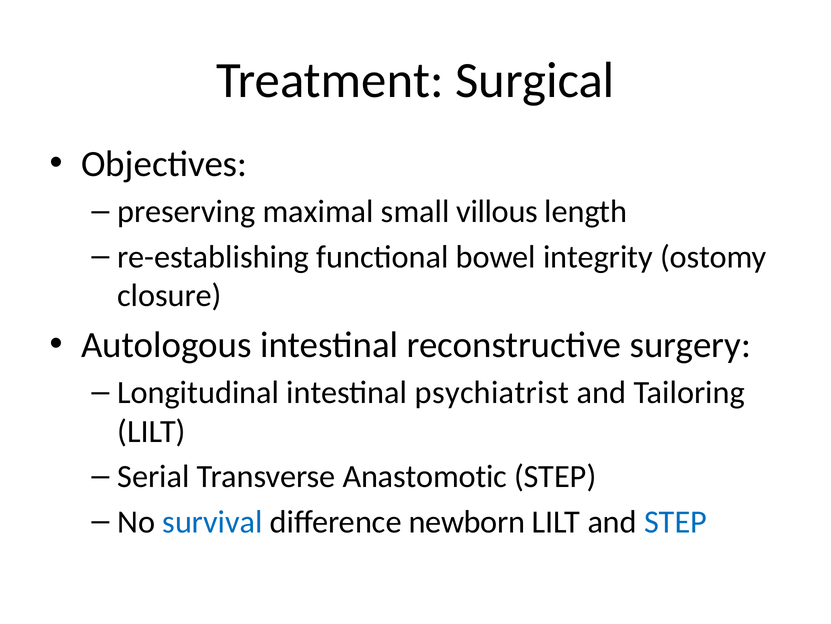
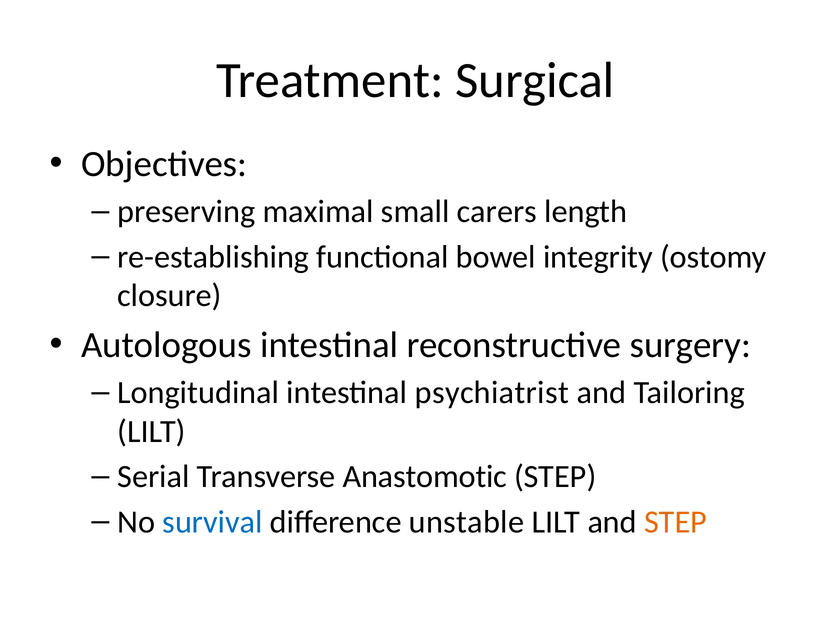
villous: villous -> carers (497, 212)
newborn: newborn -> unstable (467, 521)
STEP colour: blue -> orange (676, 521)
